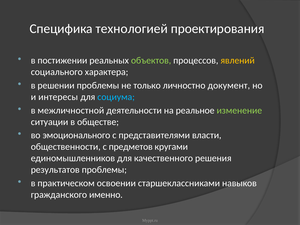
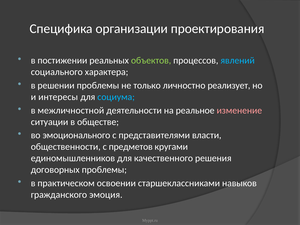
технологией: технологией -> организации (132, 29)
явлений colour: yellow -> light blue (238, 60)
документ: документ -> реализует (229, 85)
изменение colour: light green -> pink (239, 110)
результатов: результатов -> договорных (55, 170)
именно: именно -> эмоция (106, 195)
